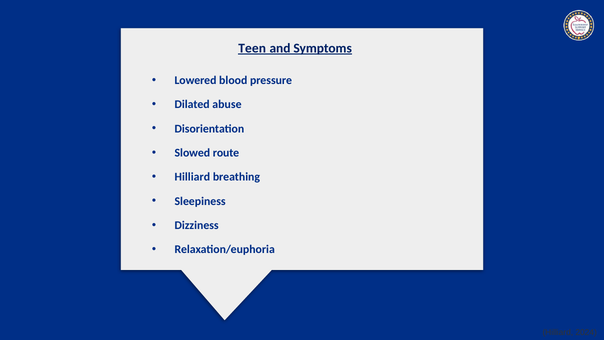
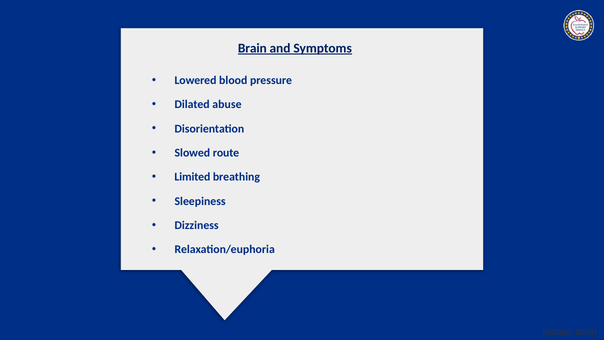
Teen: Teen -> Brain (252, 48)
Hilliard: Hilliard -> Limited (192, 177)
